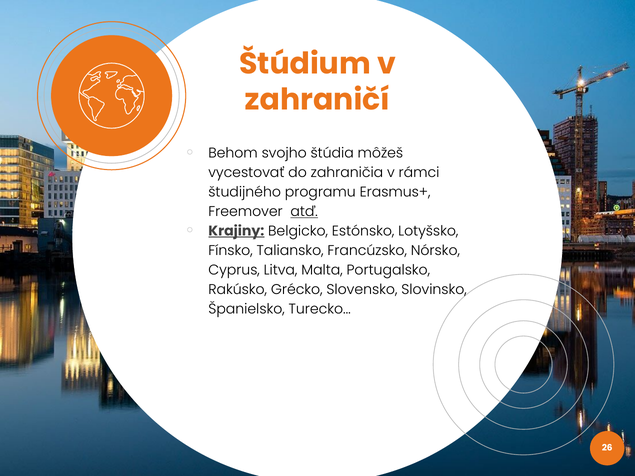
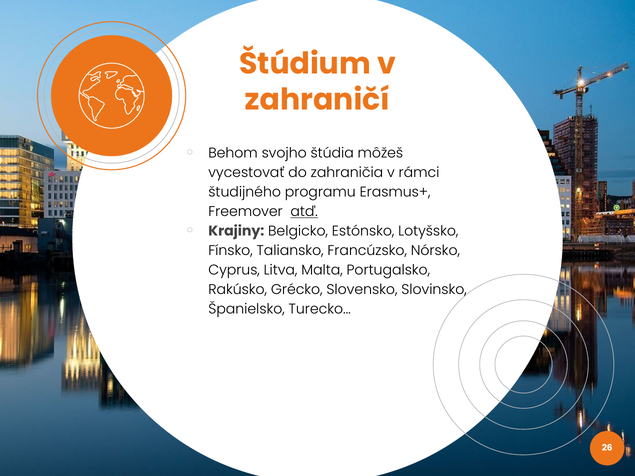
Krajiny underline: present -> none (236, 231)
